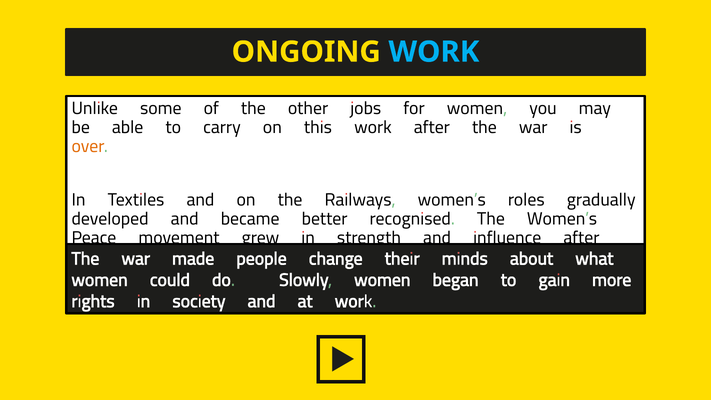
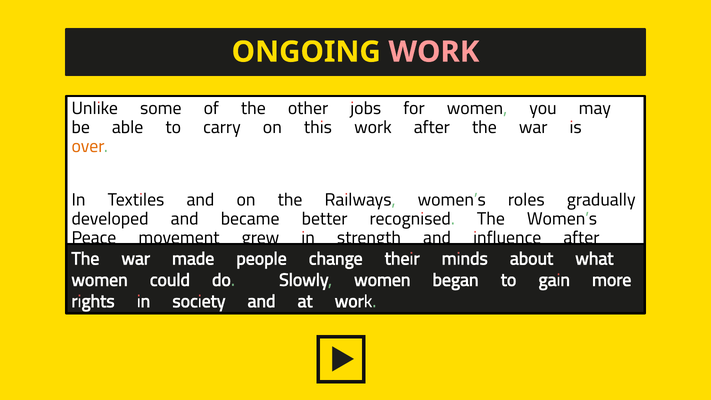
WORK colour: light blue -> pink (434, 52)
